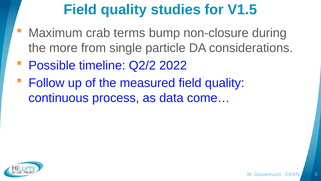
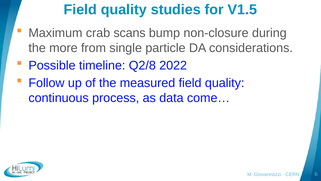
terms: terms -> scans (130, 33)
Q2/2: Q2/2 -> Q2/8 (142, 65)
